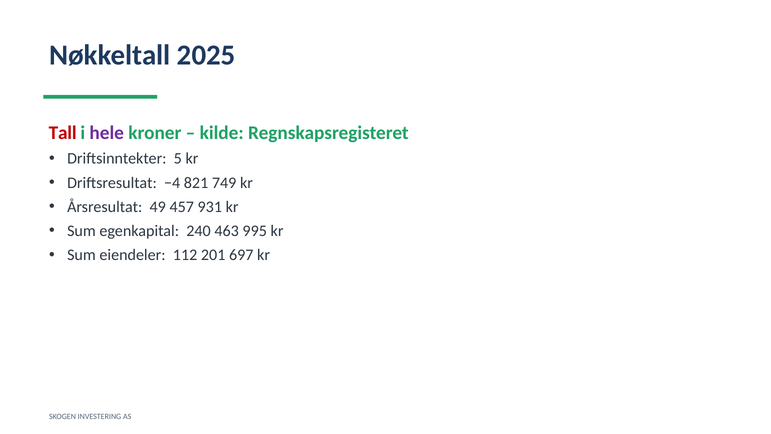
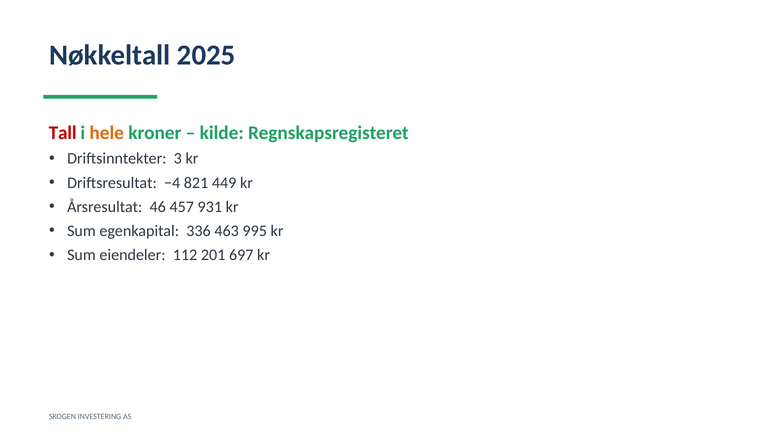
hele colour: purple -> orange (107, 133)
5: 5 -> 3 (178, 159)
749: 749 -> 449 (224, 183)
49: 49 -> 46 (158, 207)
240: 240 -> 336 (199, 231)
